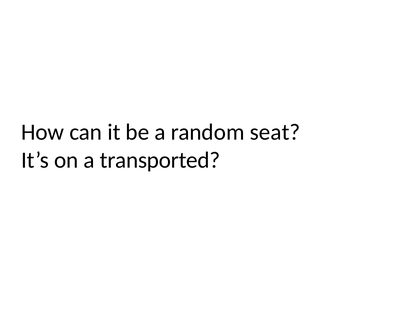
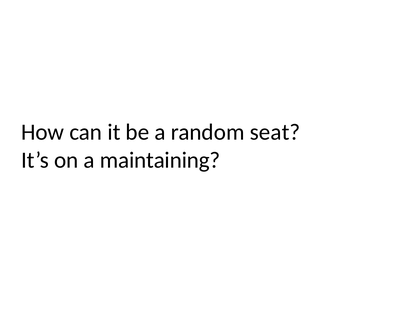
transported: transported -> maintaining (160, 160)
